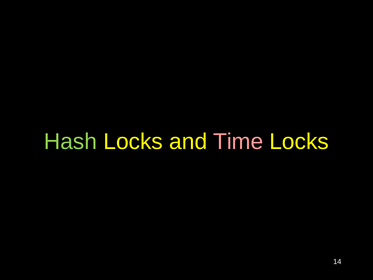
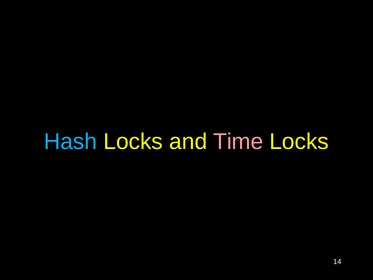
Hash colour: light green -> light blue (70, 141)
